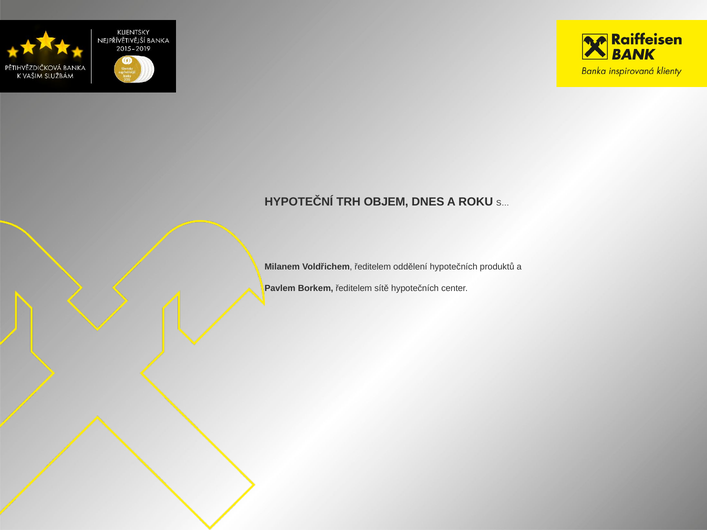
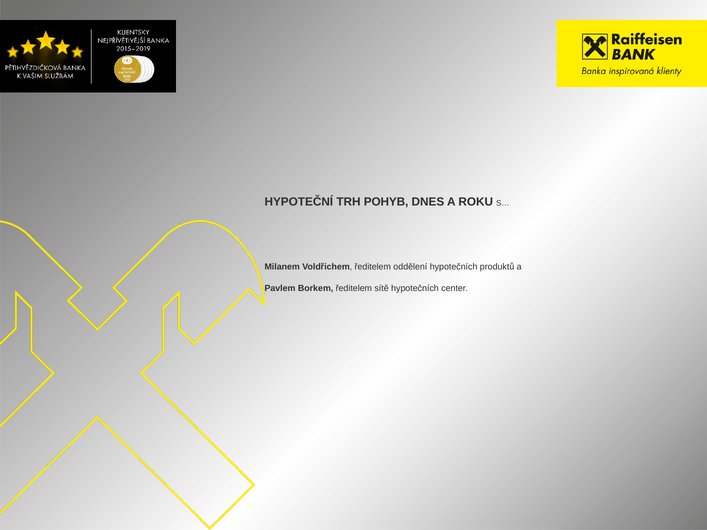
OBJEM: OBJEM -> POHYB (386, 202)
